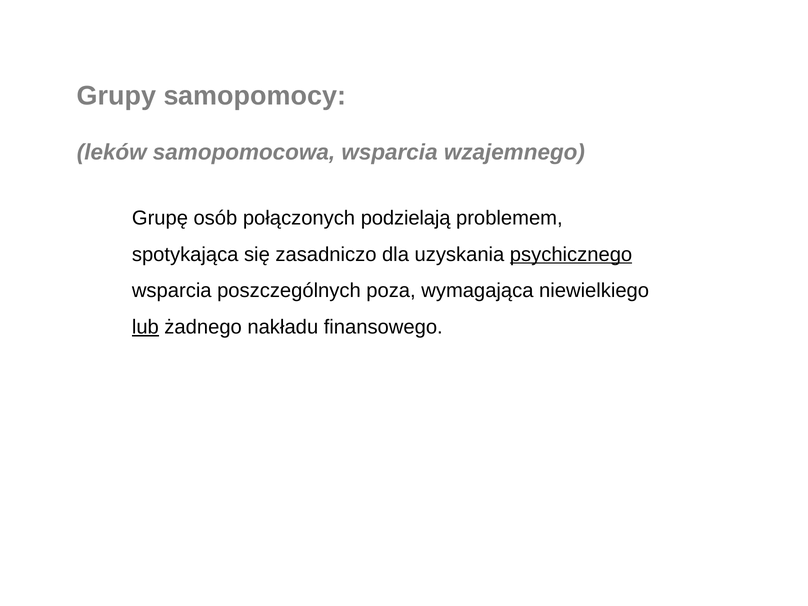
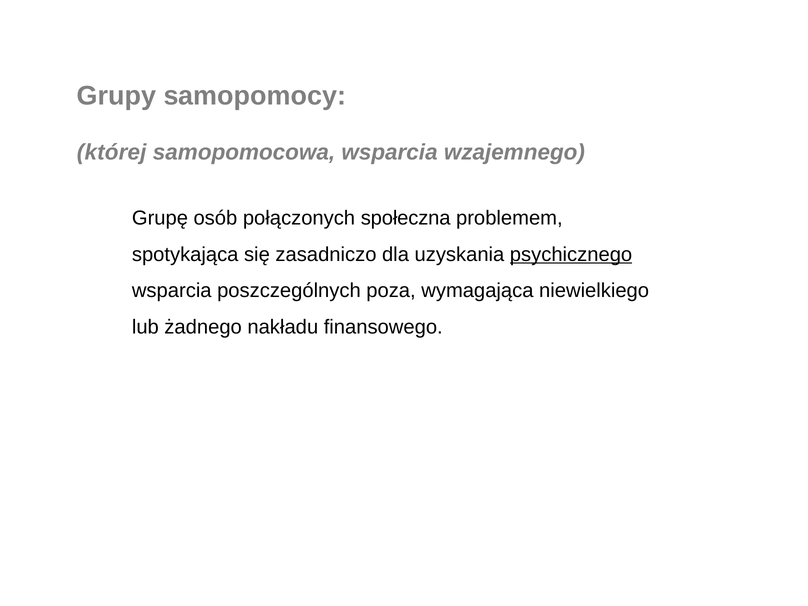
leków: leków -> której (112, 152)
podzielają: podzielają -> społeczna (406, 218)
lub underline: present -> none (145, 327)
